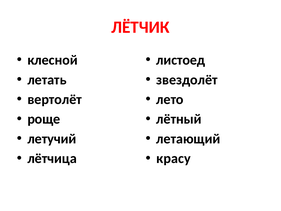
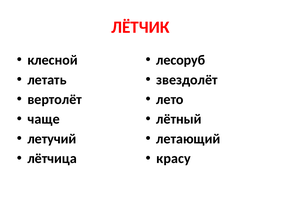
листоед: листоед -> лесоруб (181, 60)
роще: роще -> чаще (44, 119)
